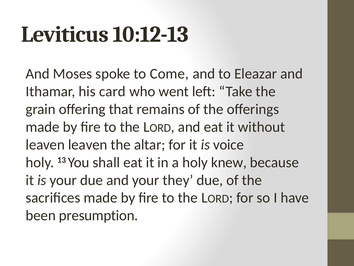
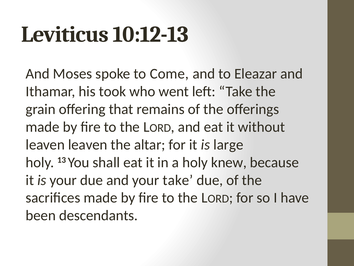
card: card -> took (112, 91)
voice: voice -> large (228, 144)
your they: they -> take (178, 180)
presumption: presumption -> descendants (98, 215)
